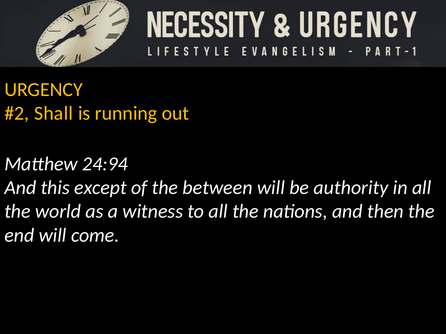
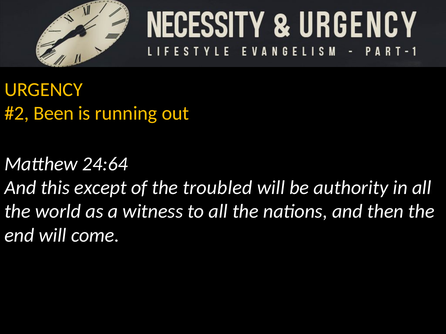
Shall: Shall -> Been (54, 114)
24:94: 24:94 -> 24:64 (105, 164)
between: between -> troubled (218, 188)
